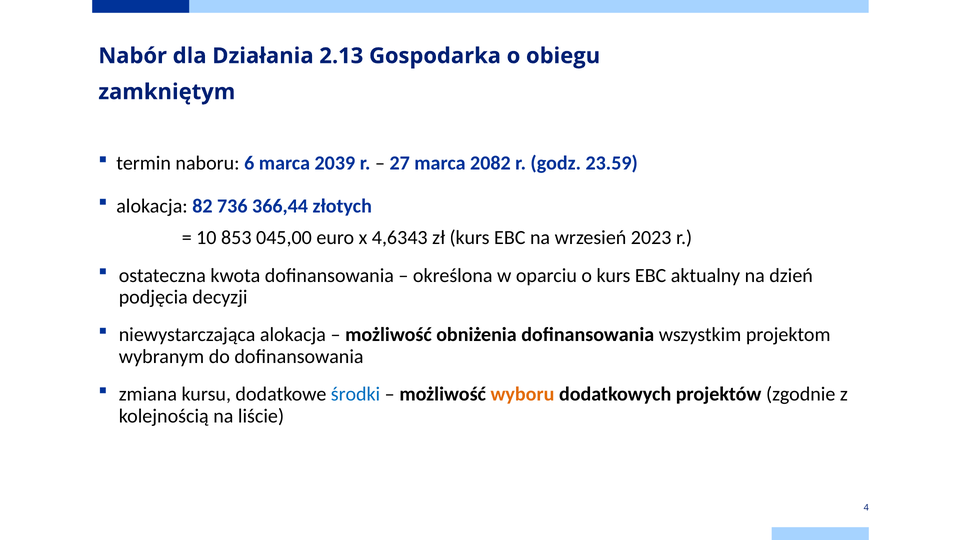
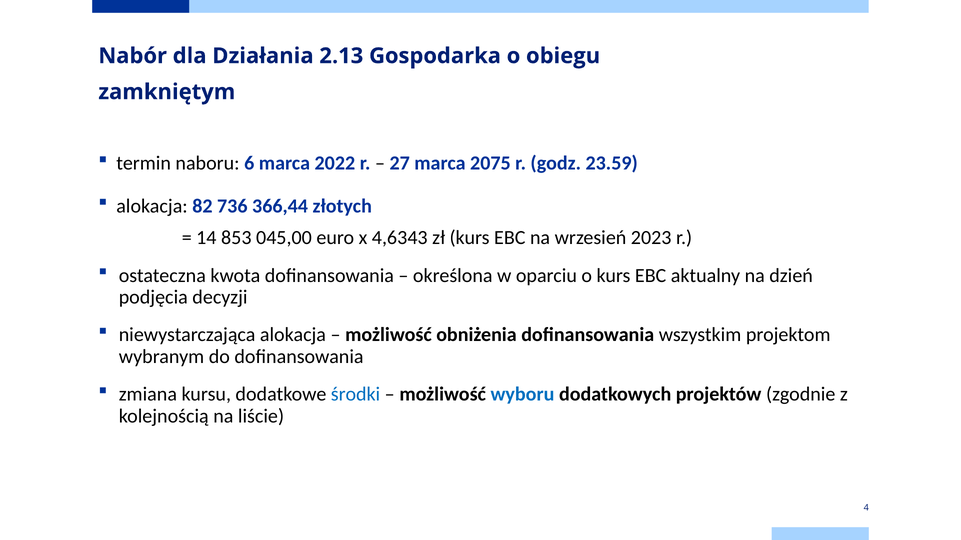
2039: 2039 -> 2022 (335, 164)
2082: 2082 -> 2075 (490, 164)
10: 10 -> 14 (206, 238)
wyboru colour: orange -> blue (522, 395)
